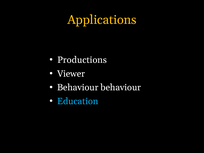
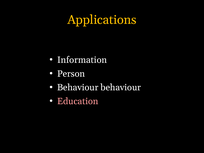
Productions: Productions -> Information (82, 60)
Viewer: Viewer -> Person (71, 74)
Education colour: light blue -> pink (78, 101)
